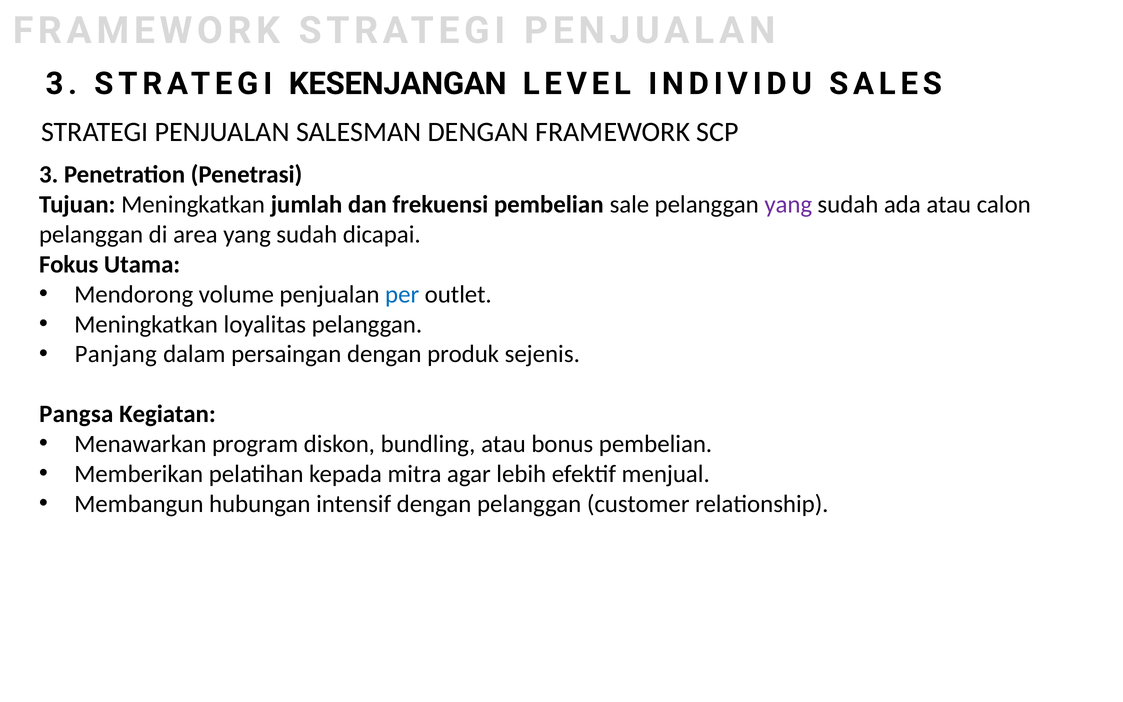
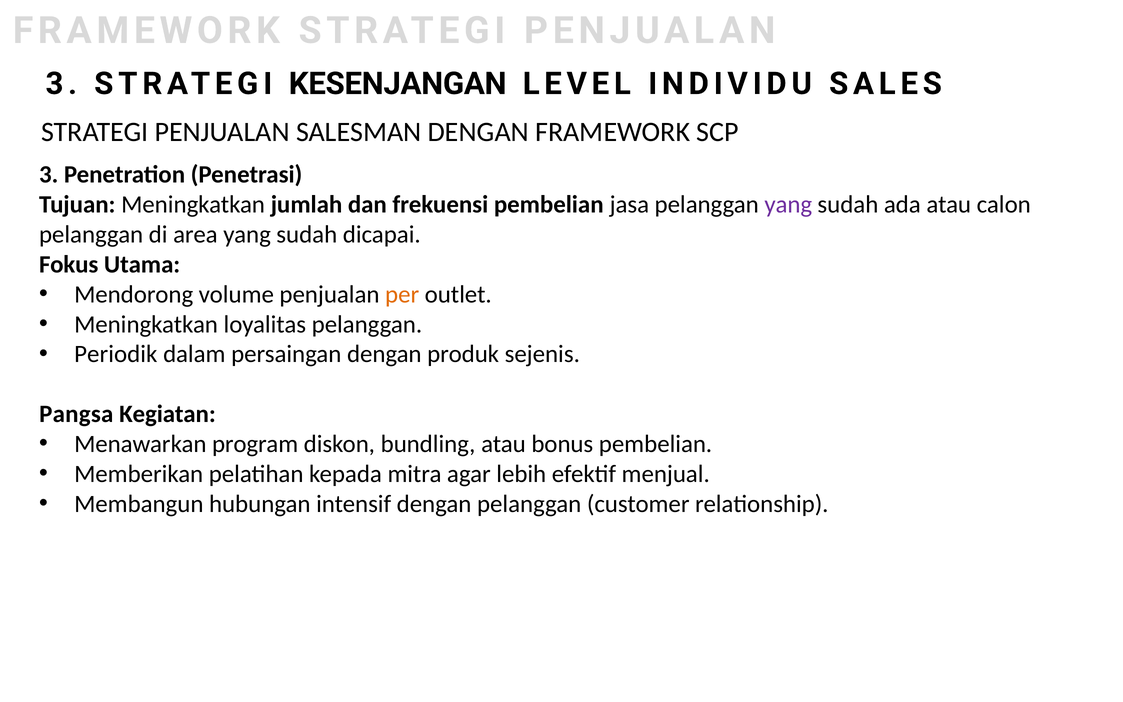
sale: sale -> jasa (629, 205)
per colour: blue -> orange (402, 294)
Panjang: Panjang -> Periodik (116, 354)
